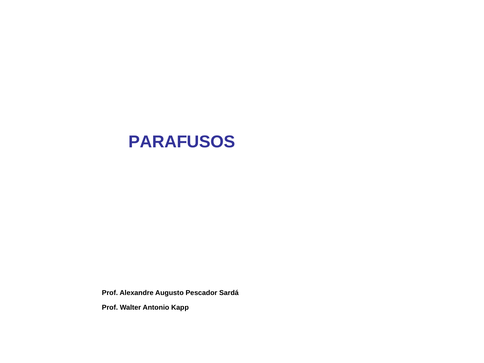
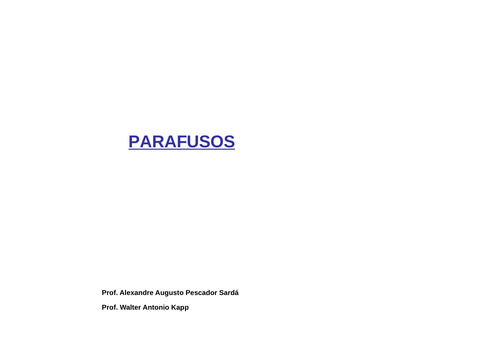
PARAFUSOS underline: none -> present (182, 142)
